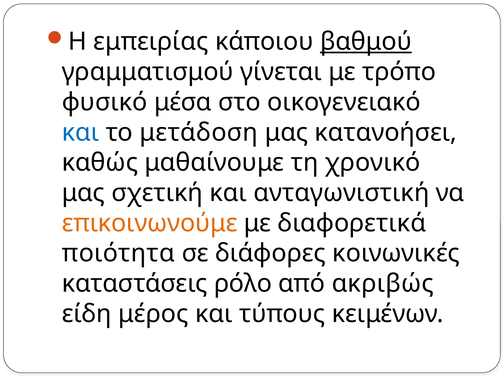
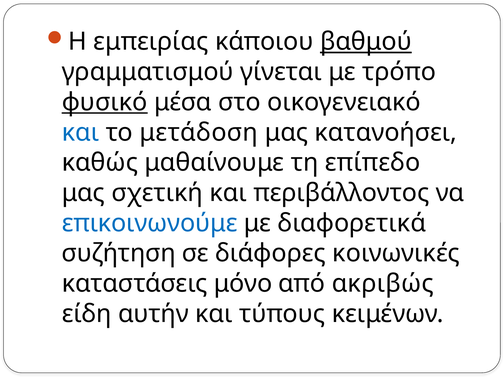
φυσικό underline: none -> present (105, 102)
χρονικό: χρονικό -> επίπεδο (373, 163)
ανταγωνιστική: ανταγωνιστική -> περιβάλλοντος (341, 193)
επικοινωνούμε colour: orange -> blue (150, 223)
ποιότητα: ποιότητα -> συζήτηση (119, 253)
ρόλο: ρόλο -> μόνο (243, 284)
μέρος: μέρος -> αυτήν (153, 314)
